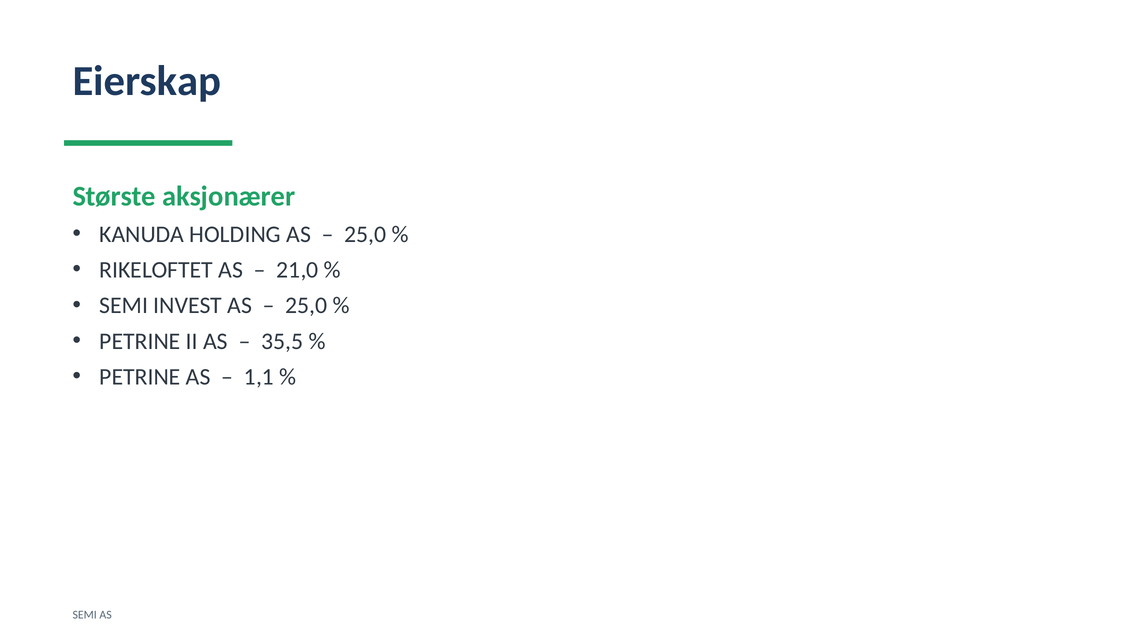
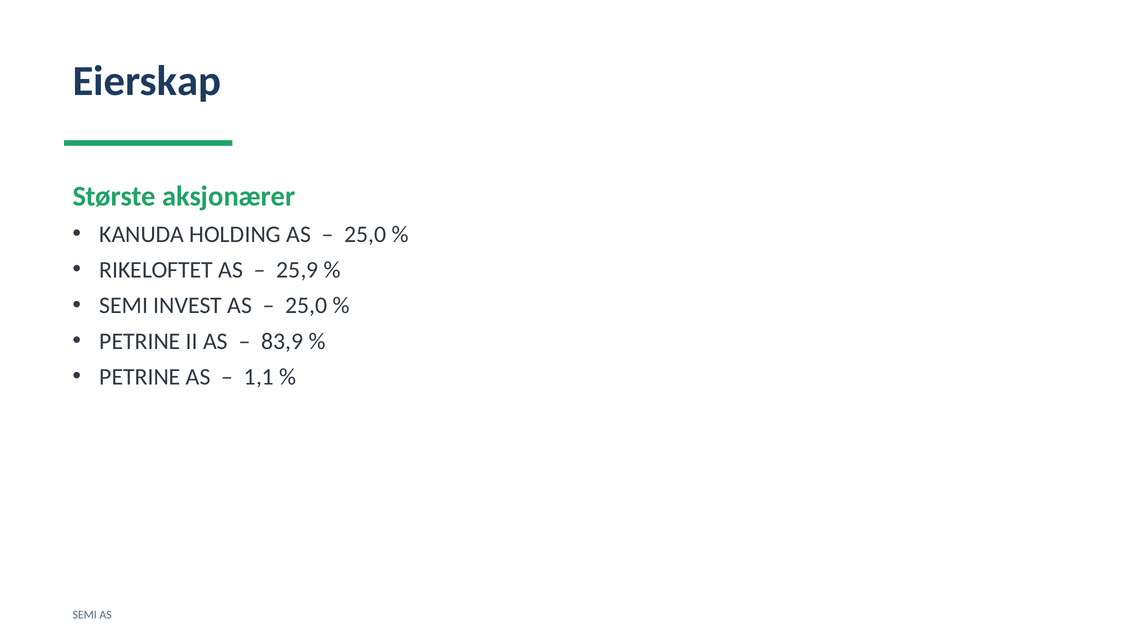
21,0: 21,0 -> 25,9 (297, 270)
35,5: 35,5 -> 83,9 (282, 341)
